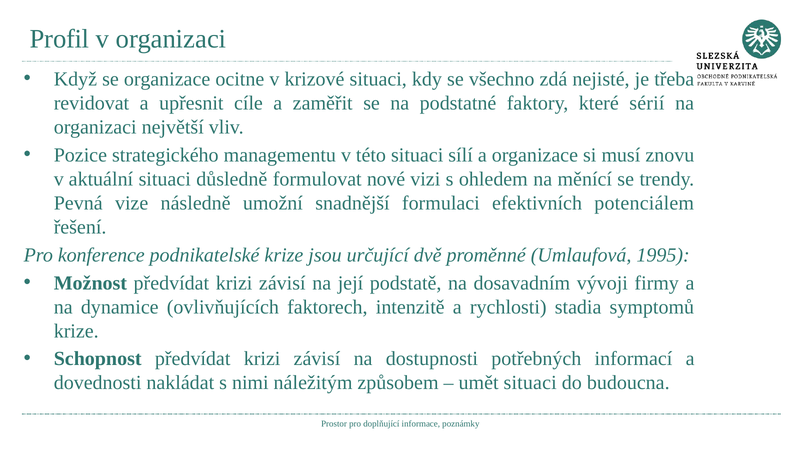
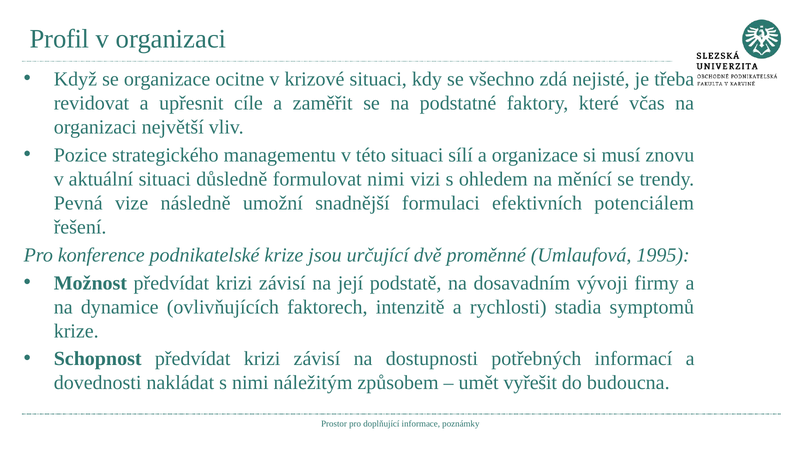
sérií: sérií -> včas (647, 103)
formulovat nové: nové -> nimi (386, 179)
umět situaci: situaci -> vyřešit (530, 383)
